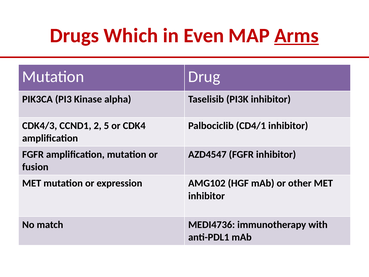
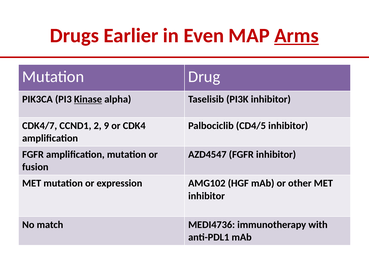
Which: Which -> Earlier (131, 36)
Kinase underline: none -> present (88, 99)
CDK4/3: CDK4/3 -> CDK4/7 (40, 126)
5: 5 -> 9 (106, 126)
CD4/1: CD4/1 -> CD4/5 (251, 126)
